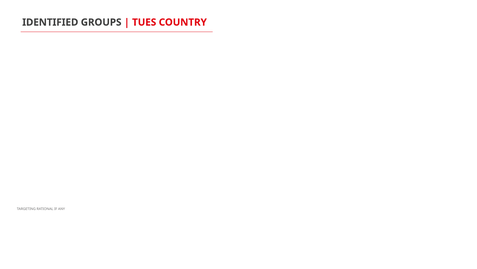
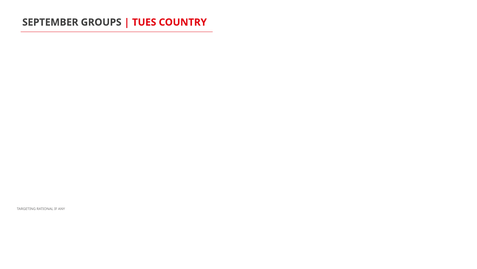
IDENTIFIED: IDENTIFIED -> SEPTEMBER (50, 22)
